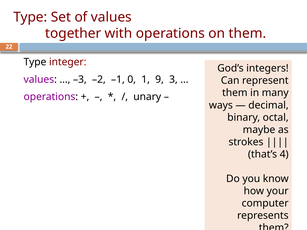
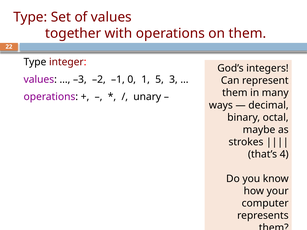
9: 9 -> 5 (160, 79)
